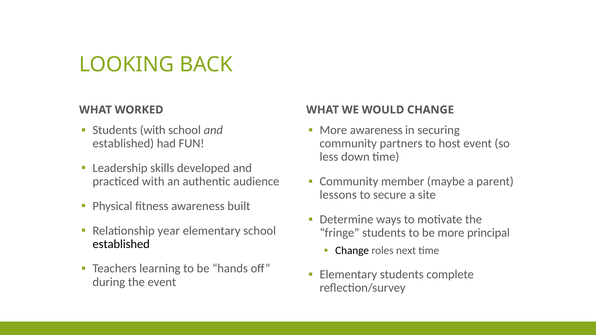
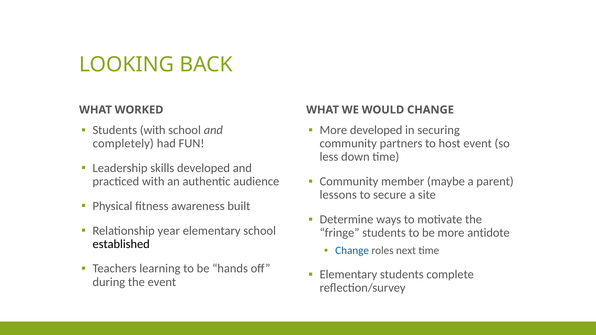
More awareness: awareness -> developed (376, 130)
established: established -> completely (123, 144)
principal: principal -> antidote (488, 233)
Change colour: black -> blue (352, 251)
